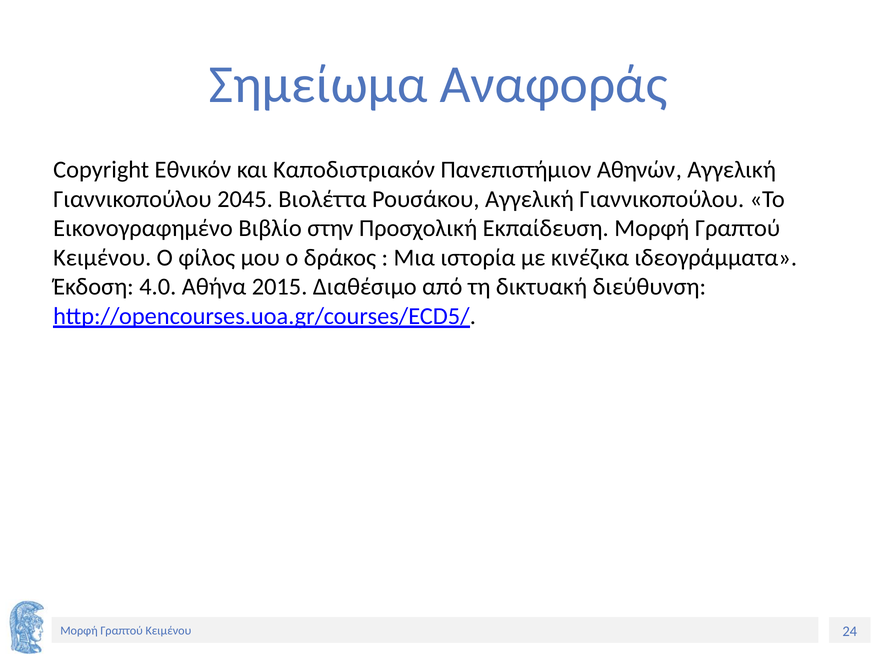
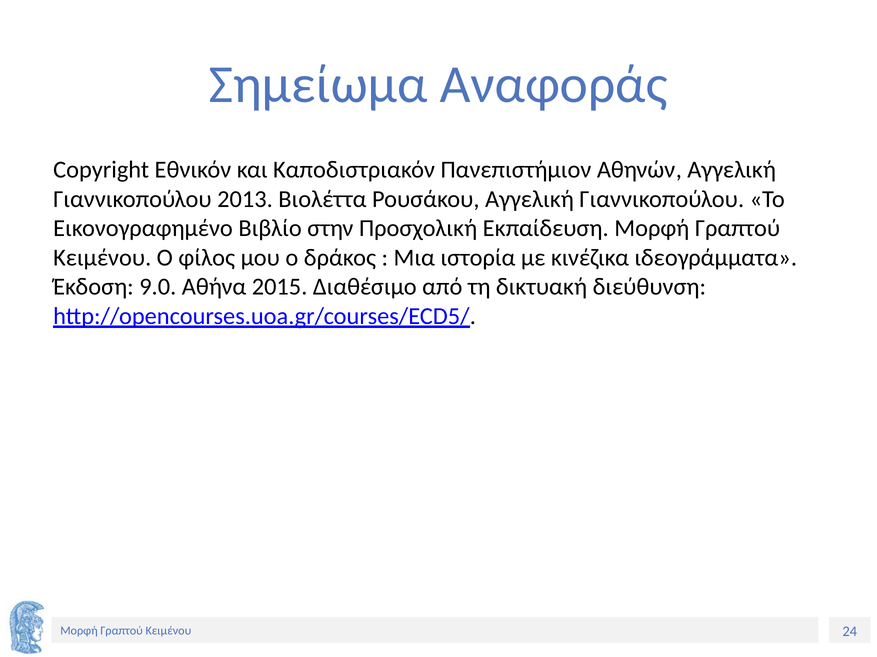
2045: 2045 -> 2013 (245, 199)
4.0: 4.0 -> 9.0 (158, 287)
